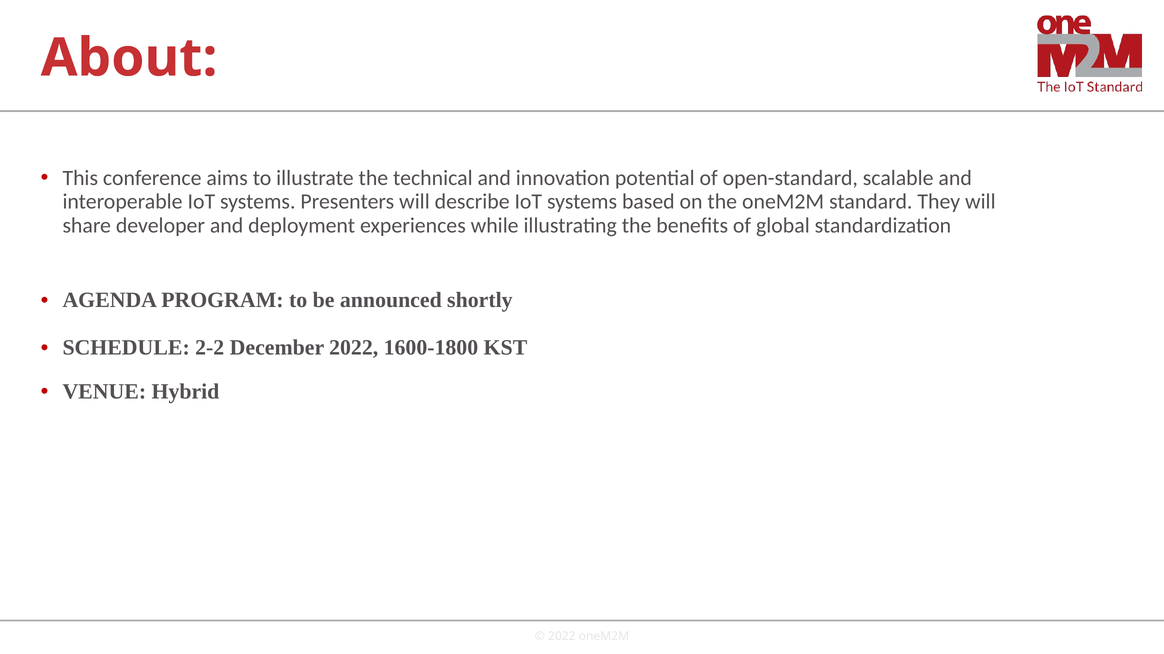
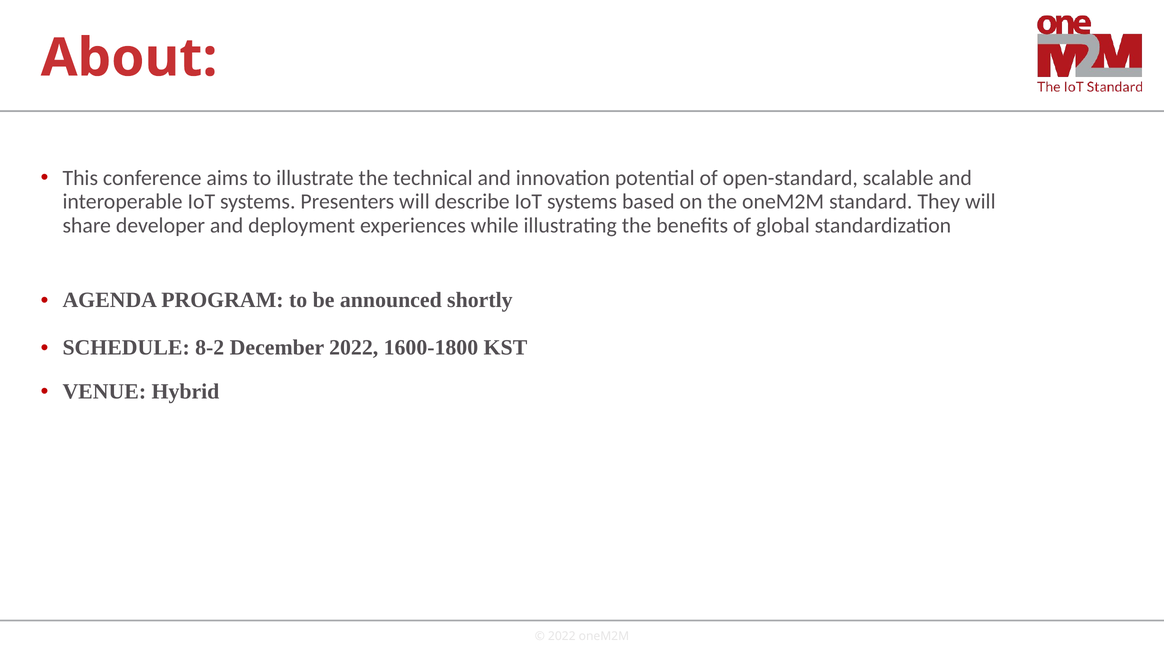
2-2: 2-2 -> 8-2 (210, 348)
